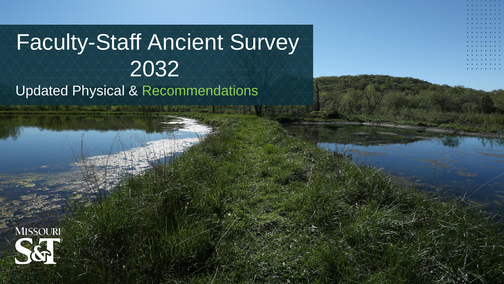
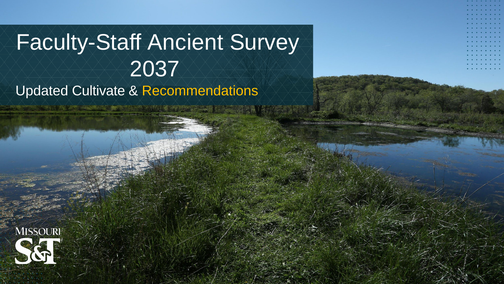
2032: 2032 -> 2037 (155, 69)
Physical: Physical -> Cultivate (99, 91)
Recommendations colour: light green -> yellow (200, 91)
